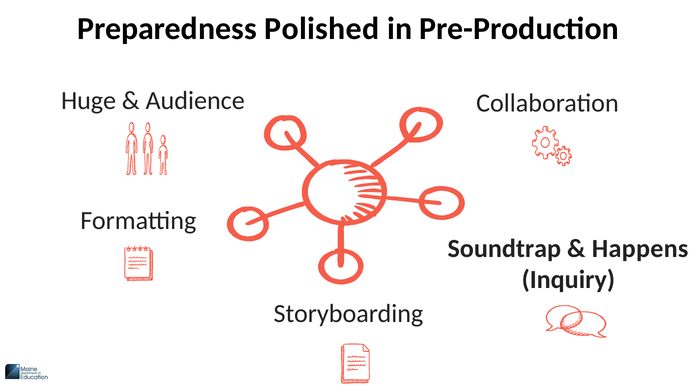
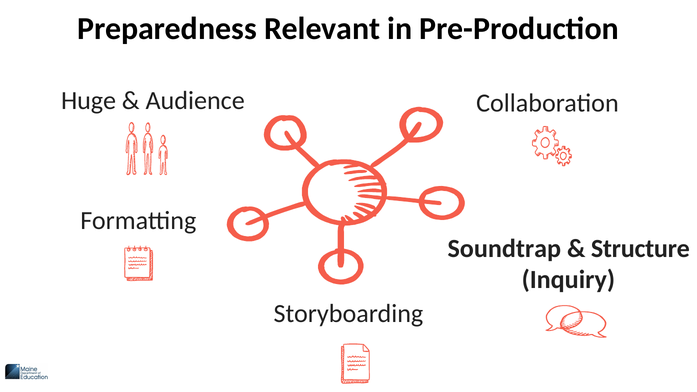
Polished: Polished -> Relevant (322, 29)
Happens: Happens -> Structure (640, 248)
